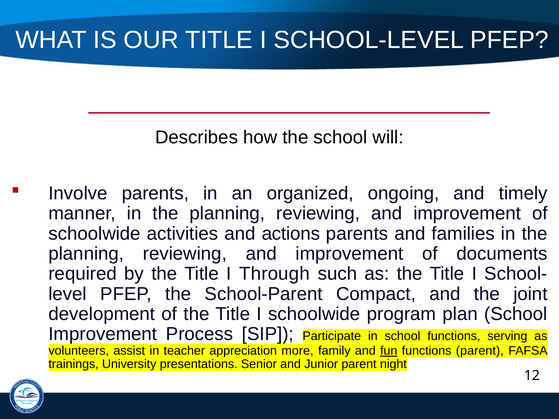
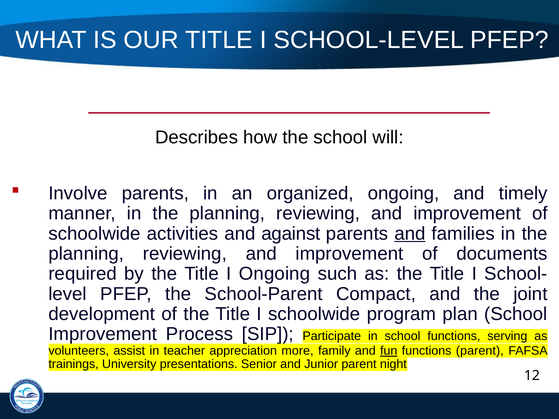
actions: actions -> against (291, 234)
and underline: none -> present (410, 234)
I Through: Through -> Ongoing (275, 274)
